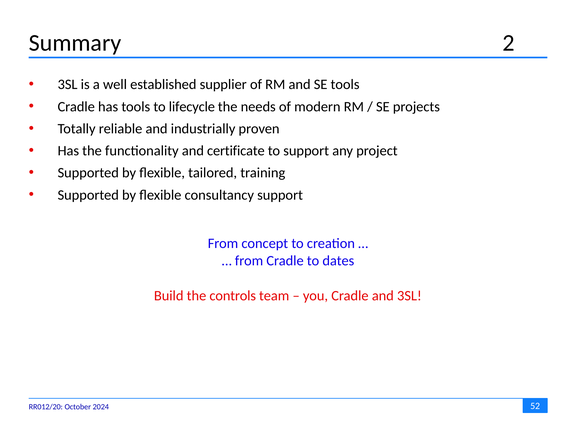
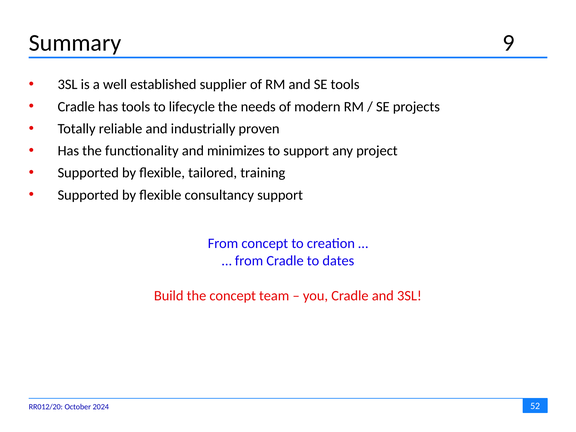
2: 2 -> 9 (509, 43)
certificate: certificate -> minimizes (236, 151)
the controls: controls -> concept (233, 296)
